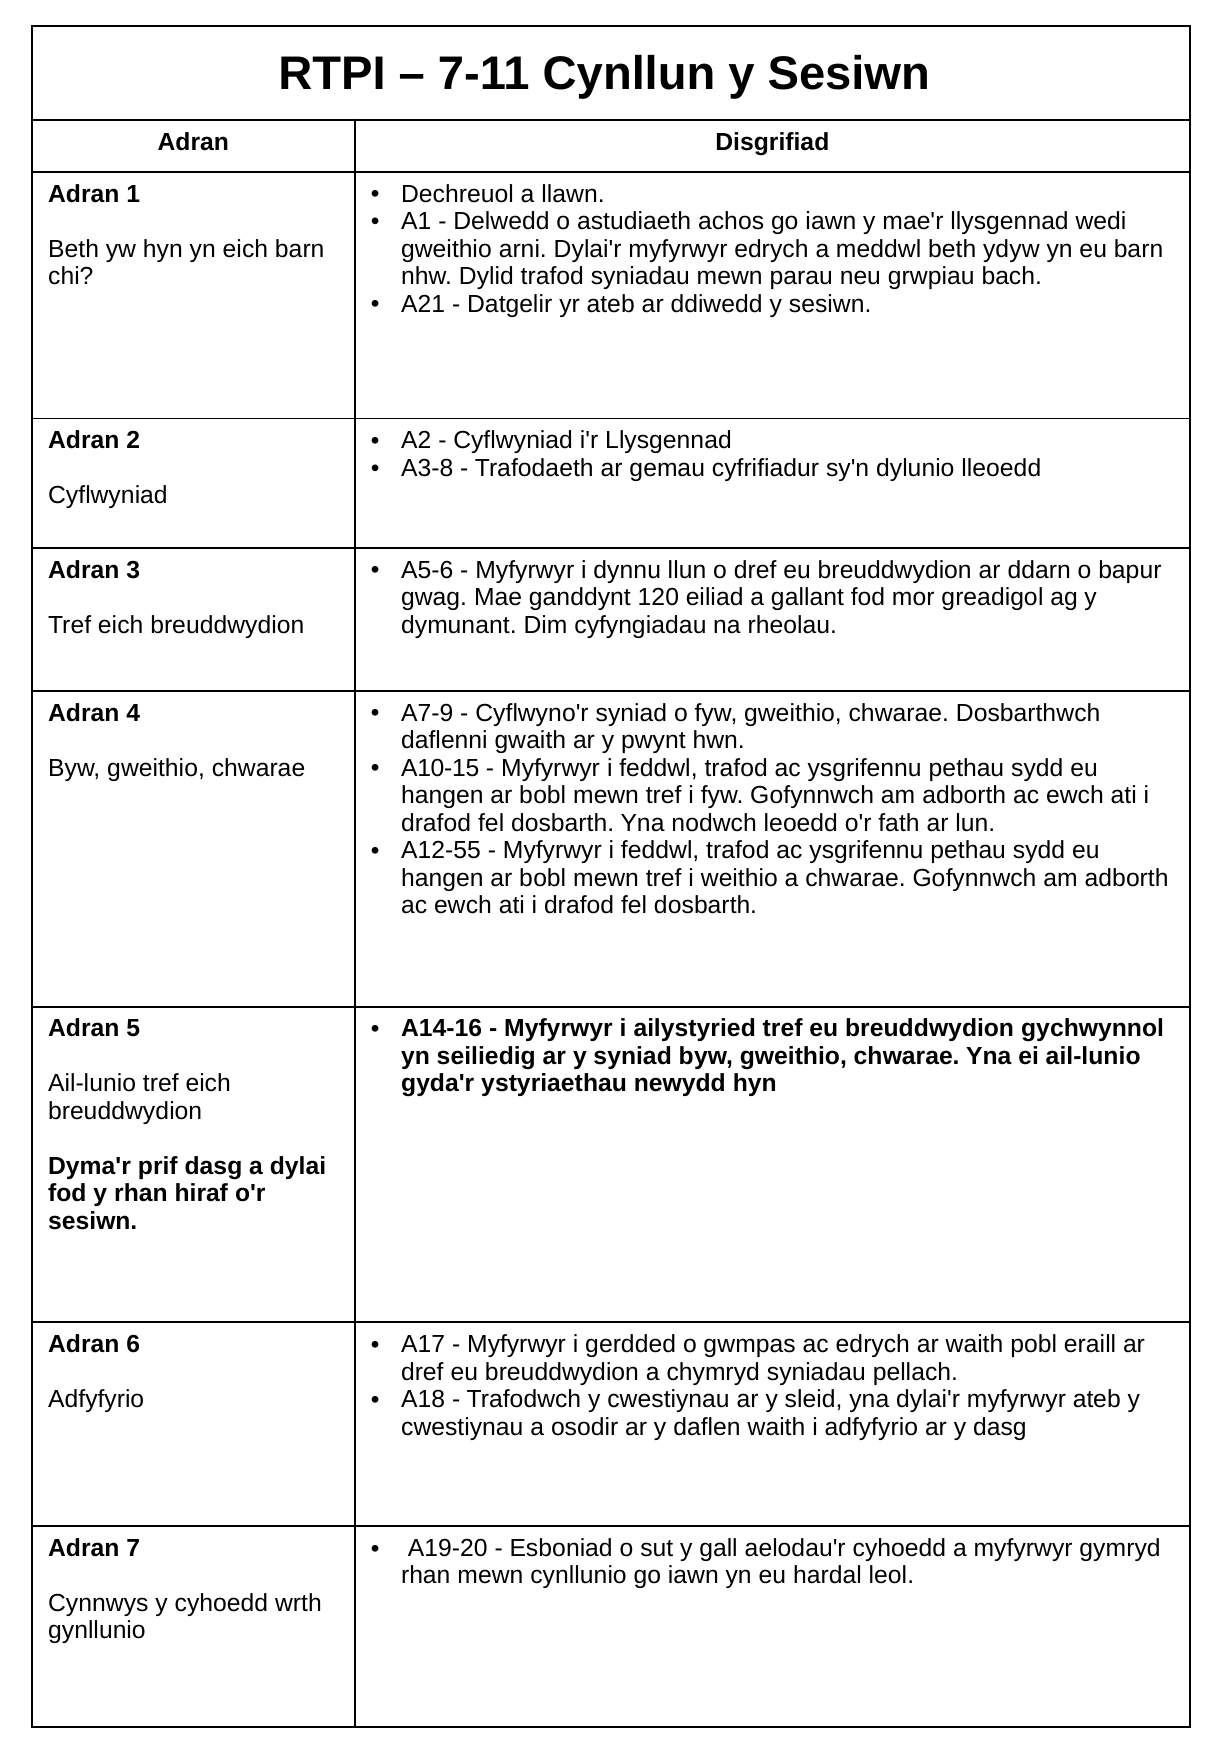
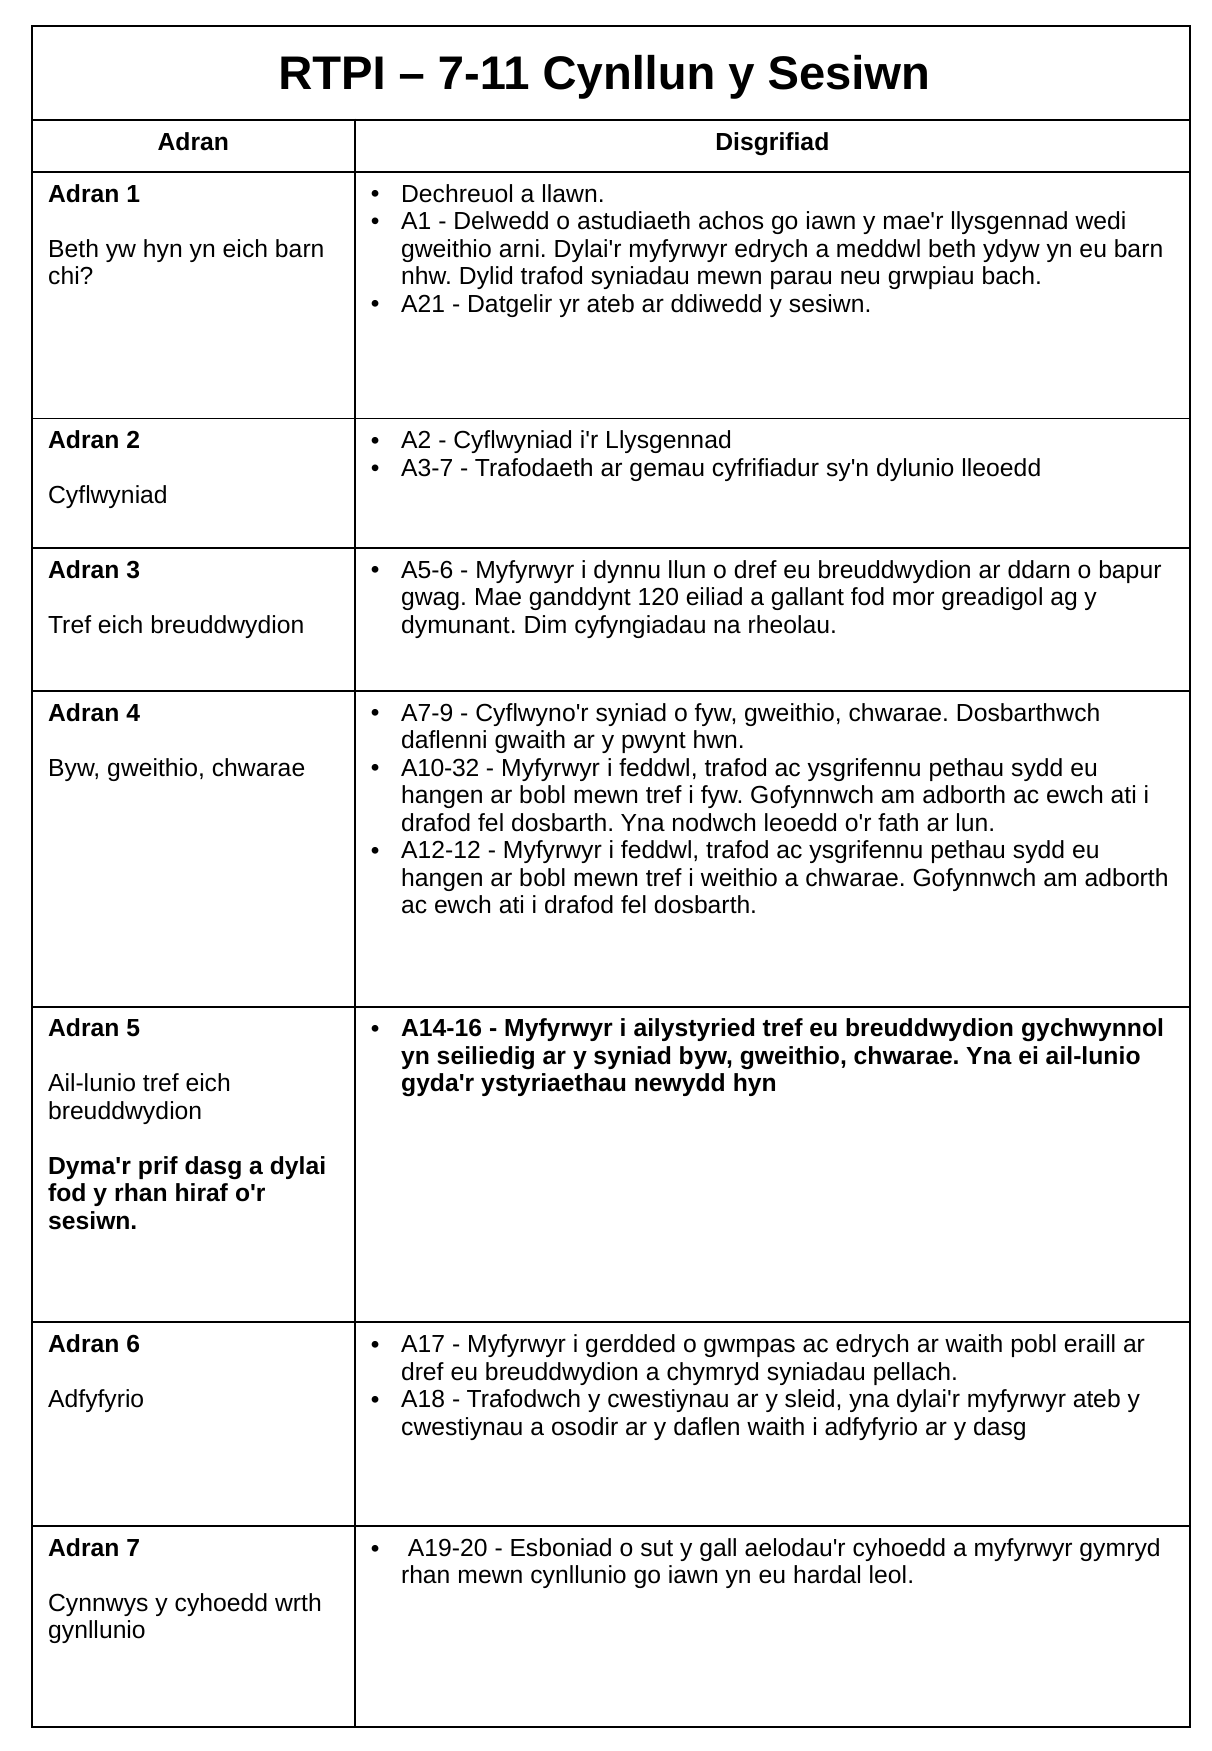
A3-8: A3-8 -> A3-7 (427, 468)
A10-15: A10-15 -> A10-32 (440, 768)
A12-55: A12-55 -> A12-12 (441, 850)
